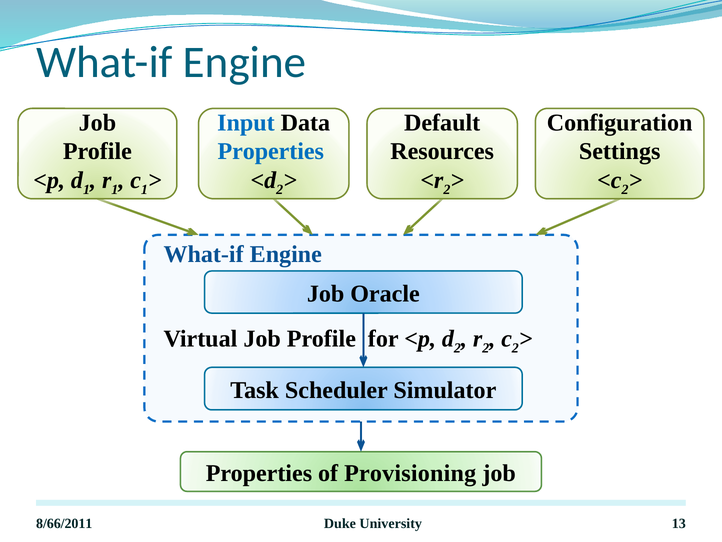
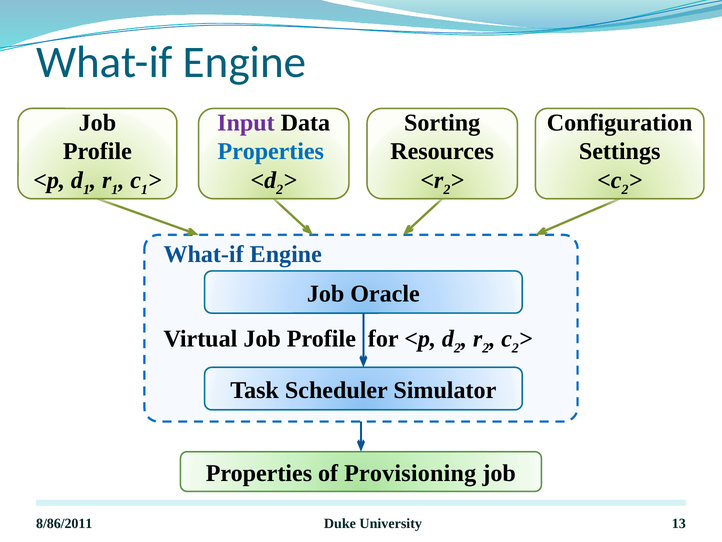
Input colour: blue -> purple (246, 122)
Default: Default -> Sorting (442, 122)
8/66/2011: 8/66/2011 -> 8/86/2011 (64, 523)
